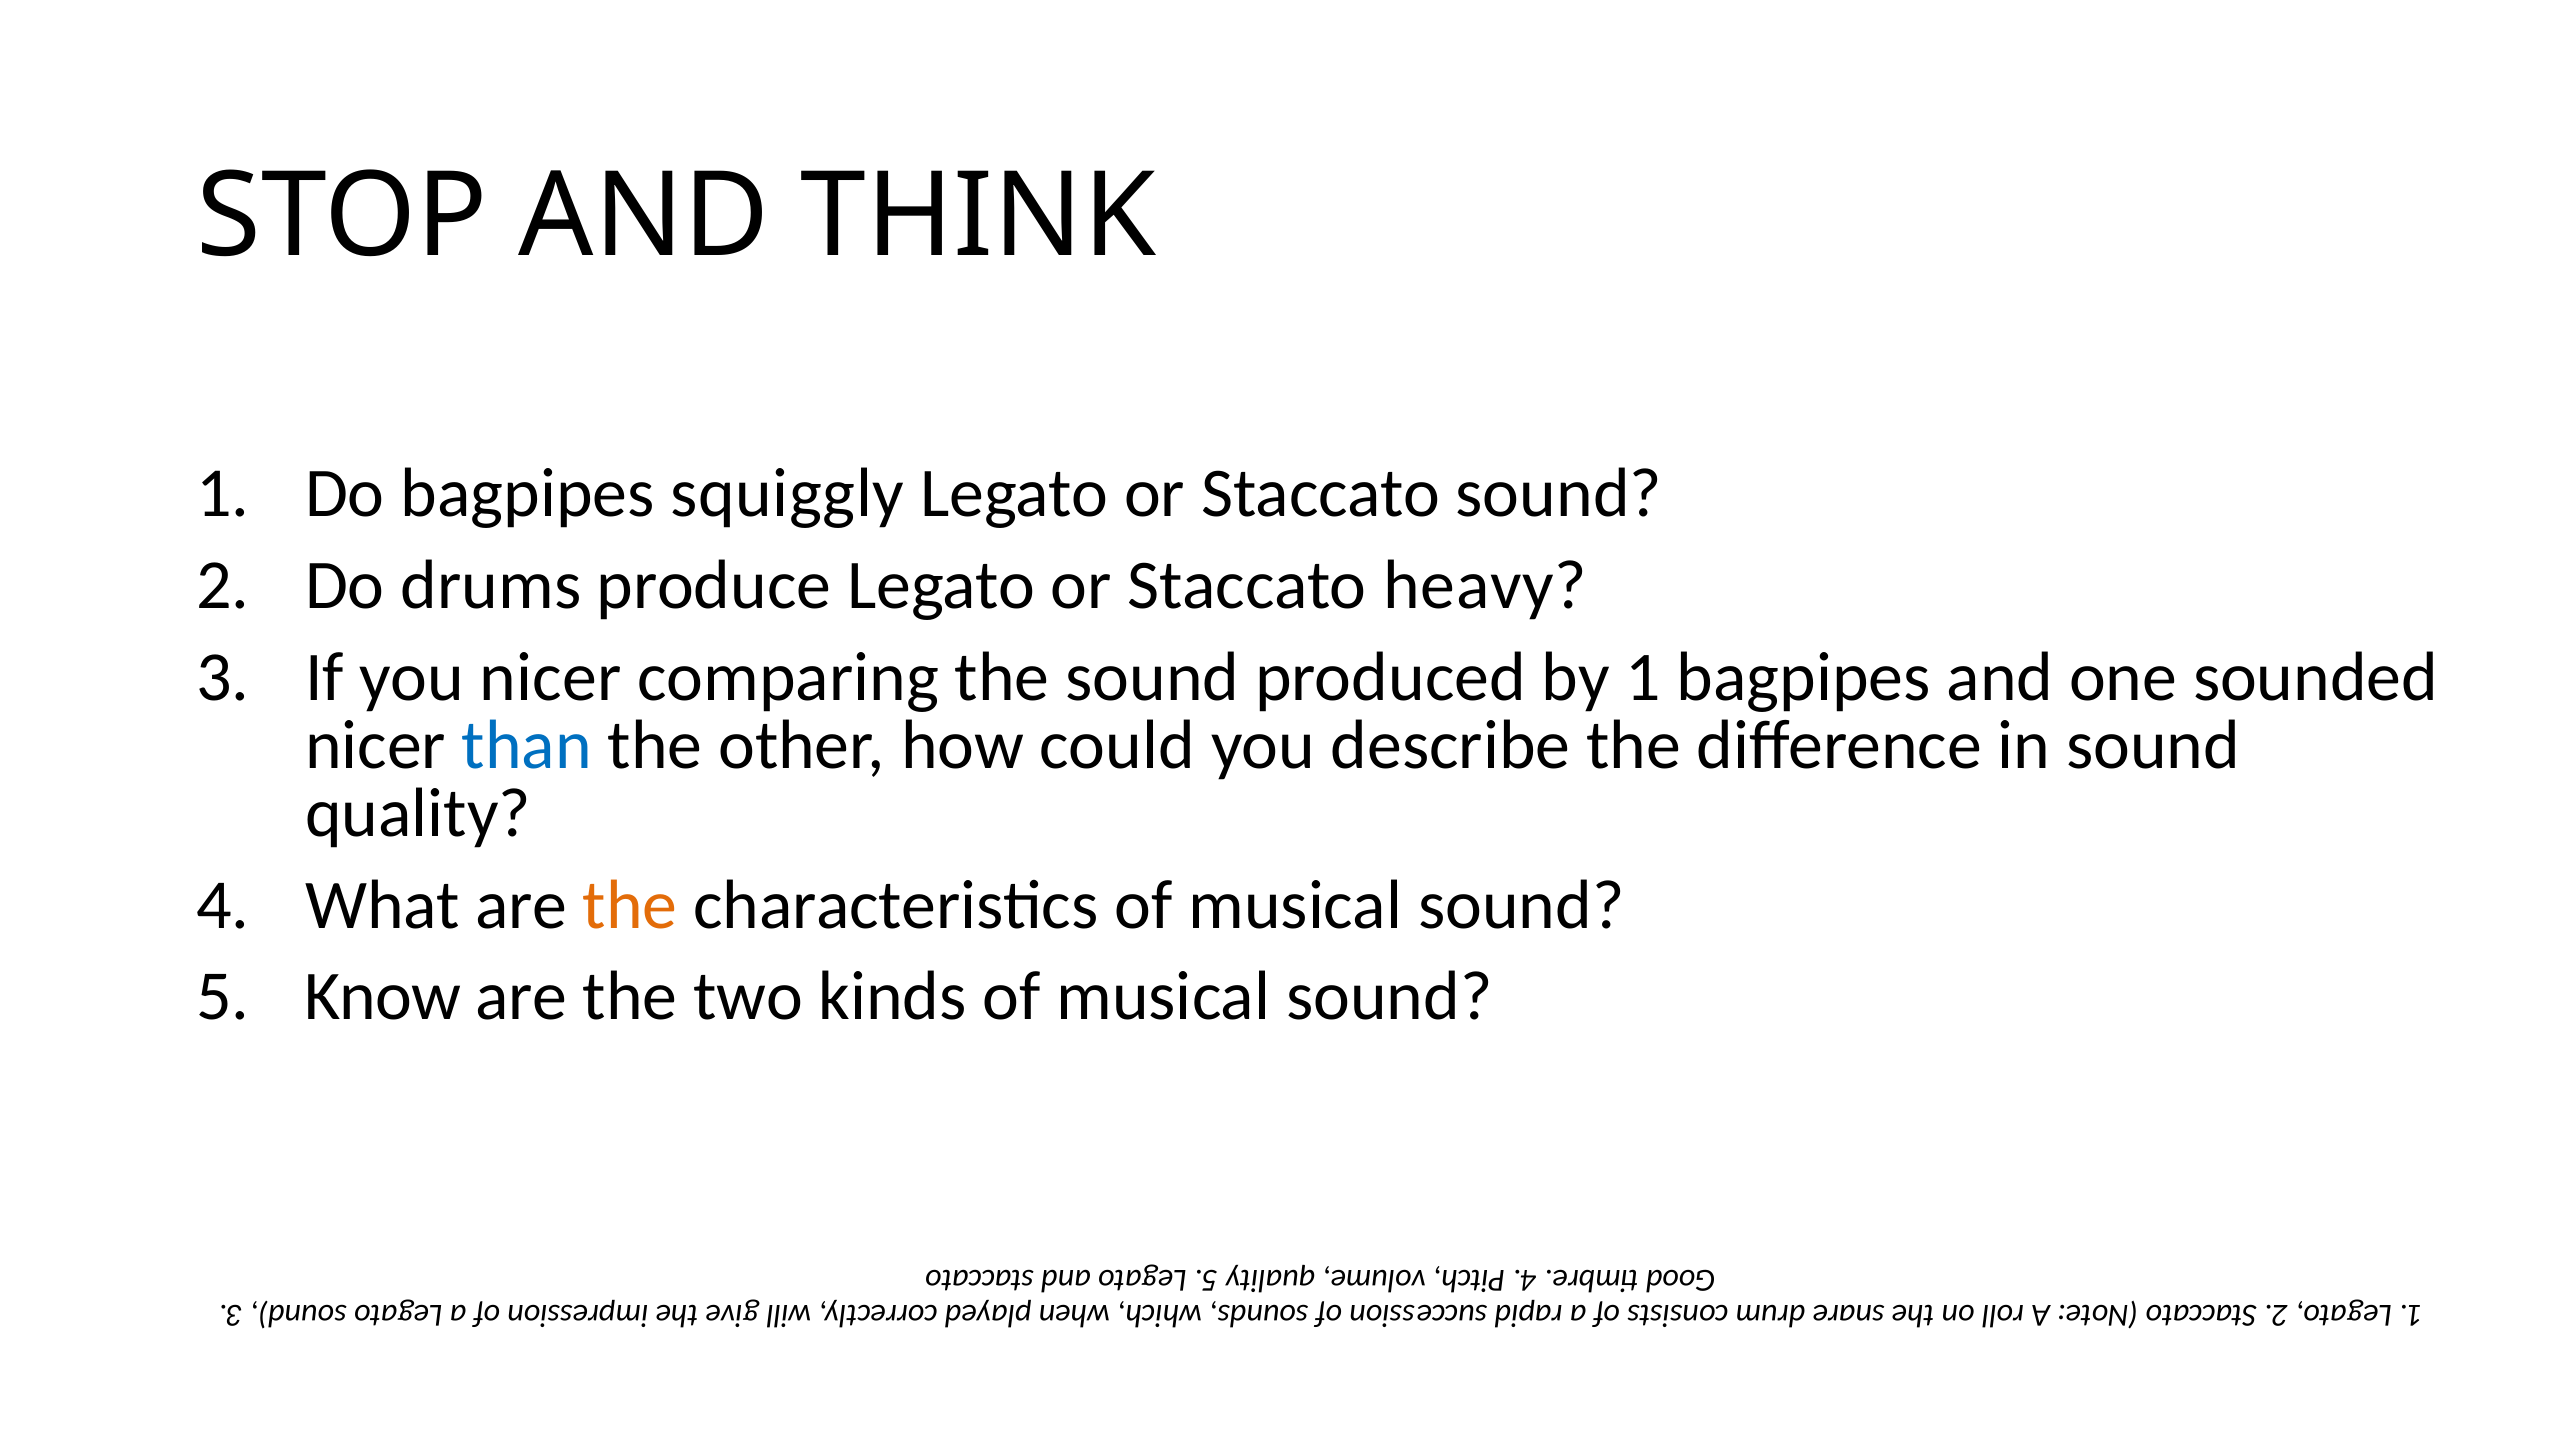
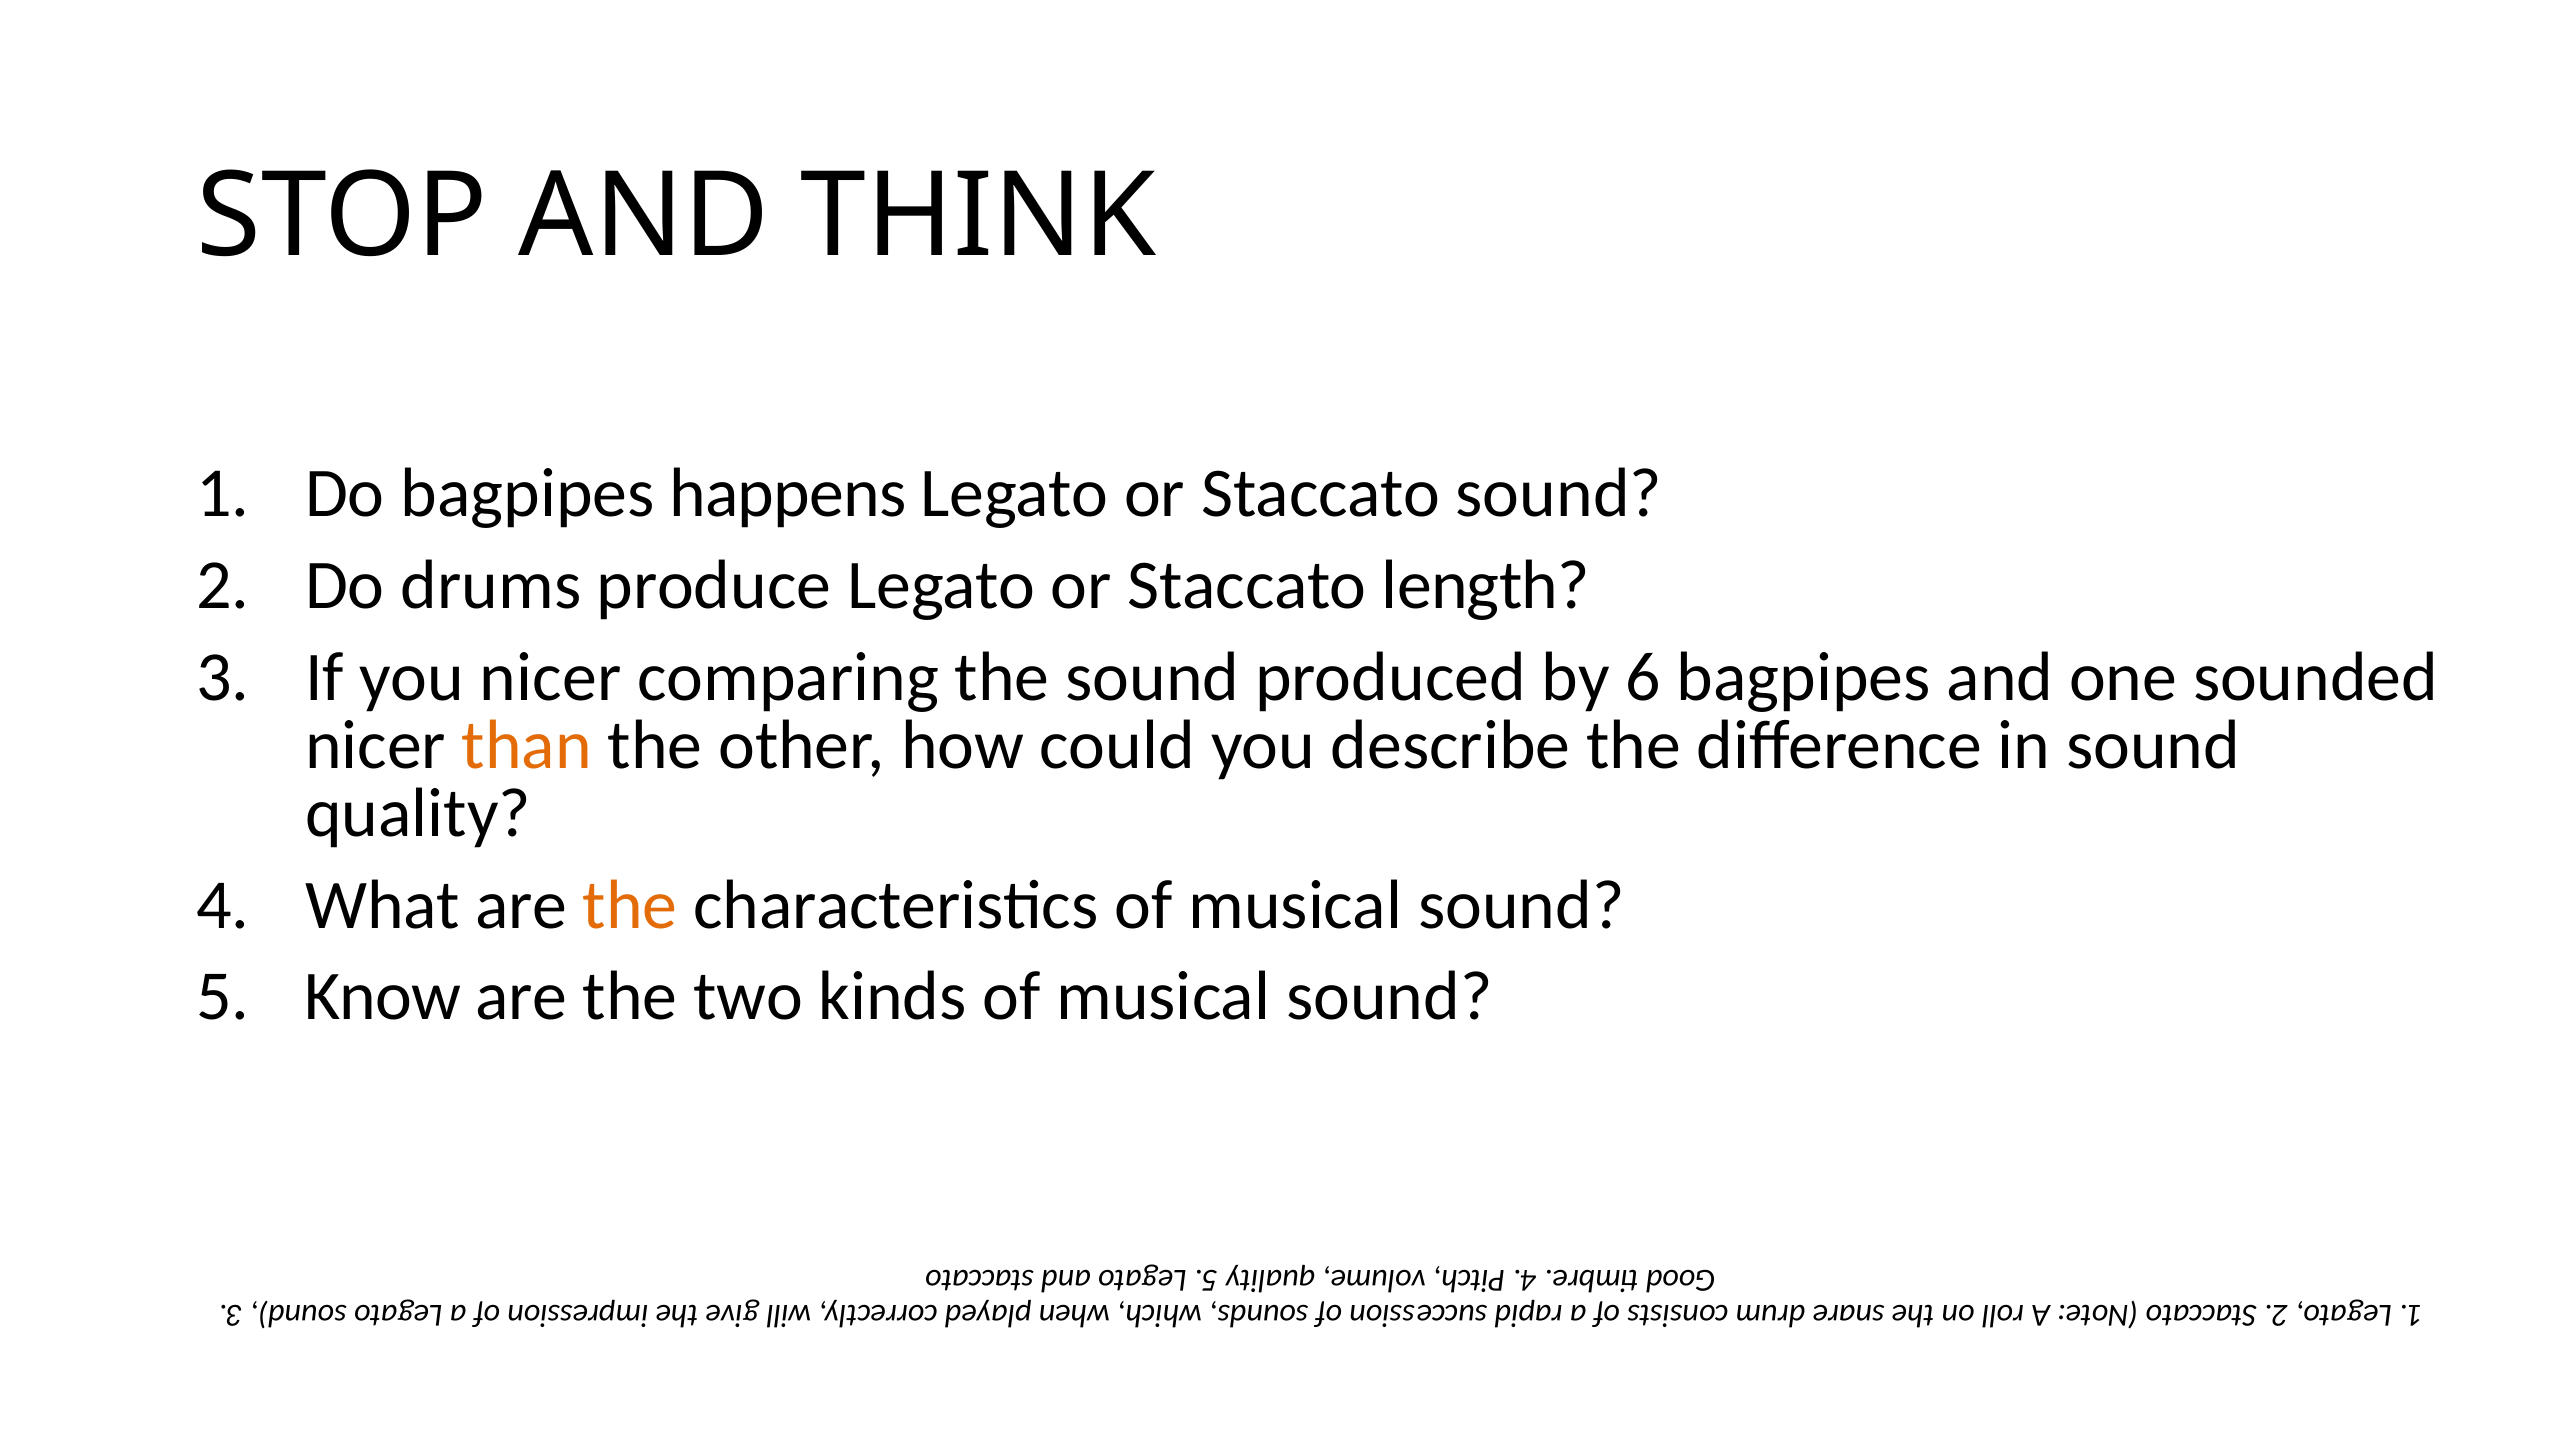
squiggly: squiggly -> happens (788, 494)
heavy: heavy -> length (1486, 586)
by 1: 1 -> 6 (1643, 678)
than colour: blue -> orange (527, 745)
